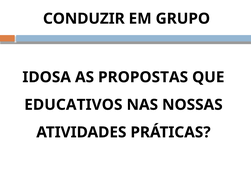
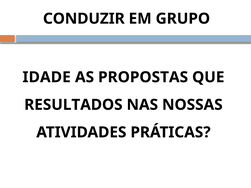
IDOSA: IDOSA -> IDADE (47, 77)
EDUCATIVOS: EDUCATIVOS -> RESULTADOS (73, 105)
